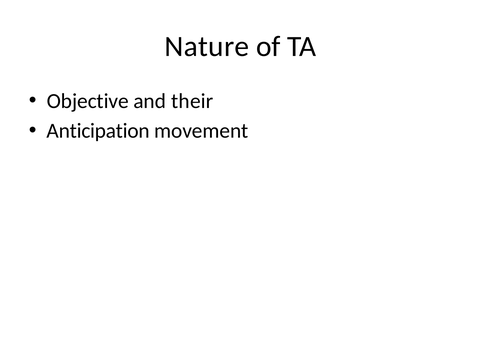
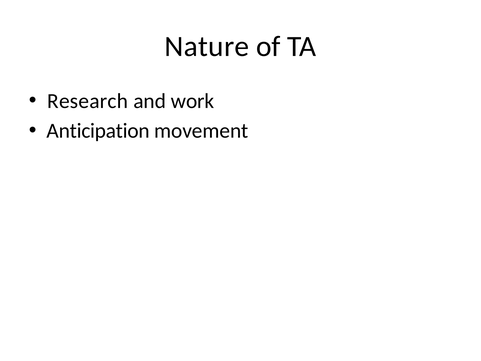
Objective: Objective -> Research (88, 101)
their: their -> work (193, 101)
